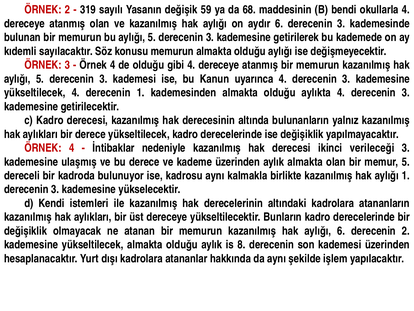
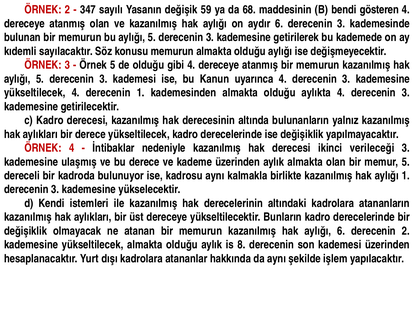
319: 319 -> 347 (88, 10)
okullarla: okullarla -> gösteren (379, 10)
4: 4 -> 5 (113, 65)
